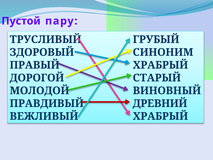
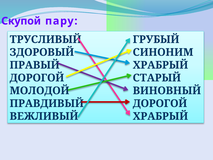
Пустой: Пустой -> Скупой (21, 21)
ДРЕВНИЙ: ДРЕВНИЙ -> ДОРОГОЙ (160, 103)
